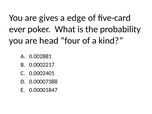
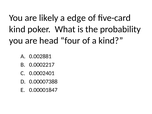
gives: gives -> likely (49, 18)
ever: ever -> kind (17, 29)
